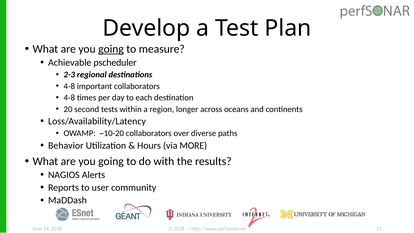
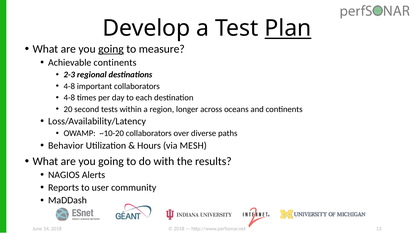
Plan underline: none -> present (288, 28)
Achievable pscheduler: pscheduler -> continents (115, 63)
MORE: MORE -> MESH (193, 145)
